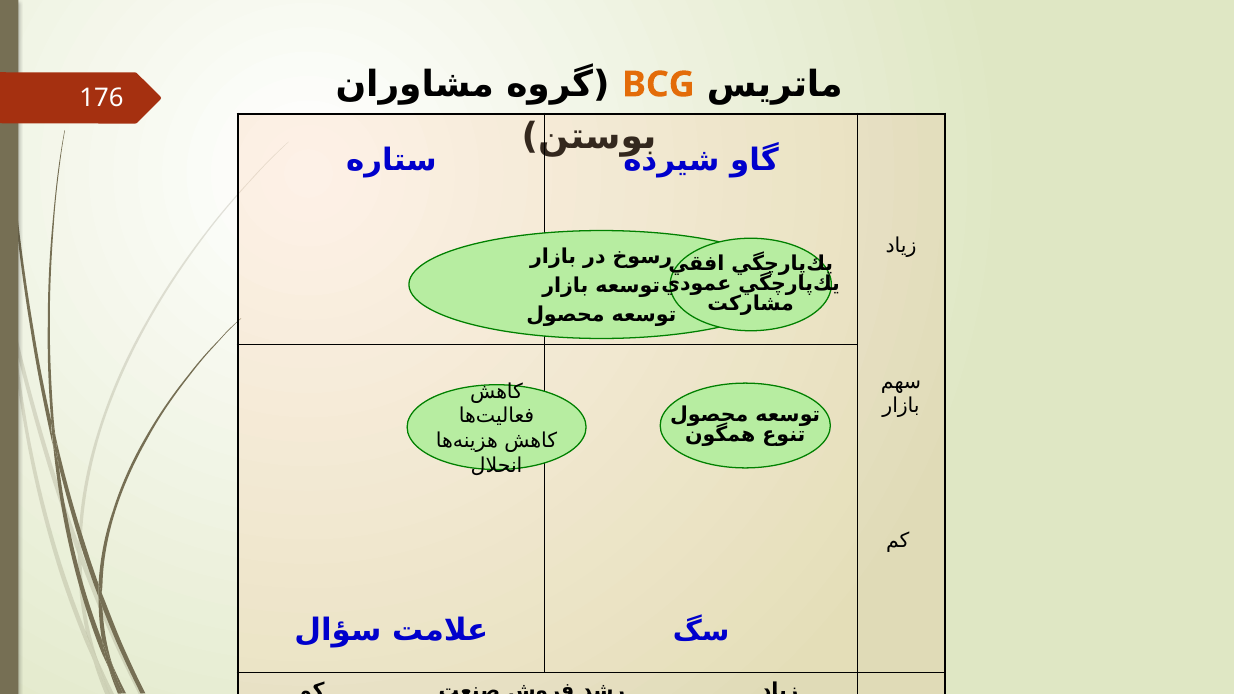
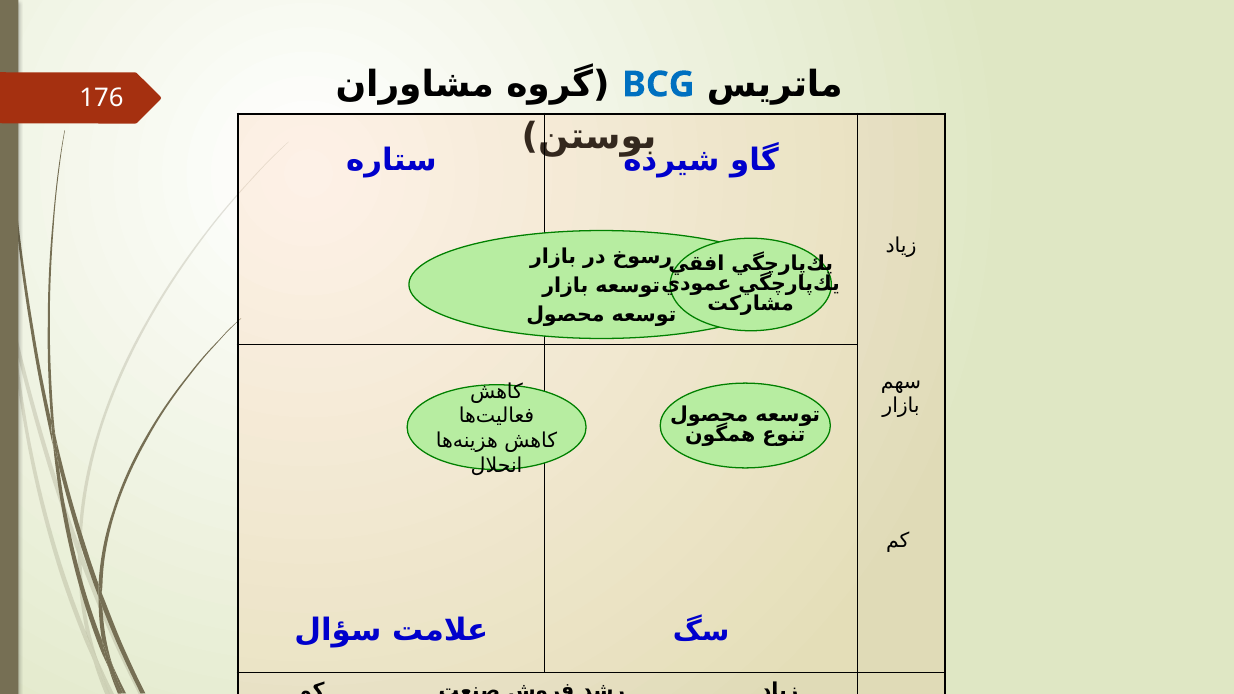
BCG colour: orange -> blue (658, 84)
